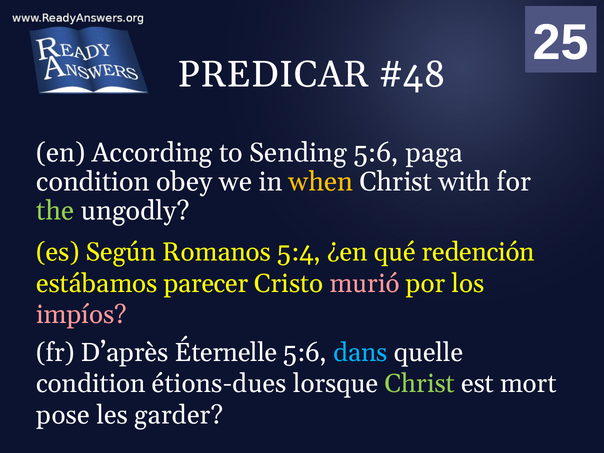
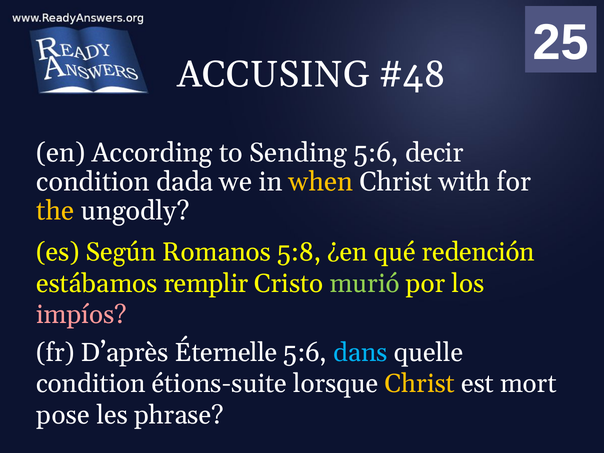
PREDICAR: PREDICAR -> ACCUSING (274, 75)
paga: paga -> decir (434, 153)
obey: obey -> dada (185, 182)
the colour: light green -> yellow (55, 211)
5:4: 5:4 -> 5:8 (299, 252)
parecer: parecer -> remplir (206, 284)
murió colour: pink -> light green (365, 284)
étions-dues: étions-dues -> étions-suite (219, 384)
Christ colour: light green -> yellow (420, 384)
garder: garder -> phrase (179, 415)
